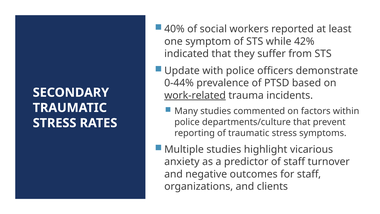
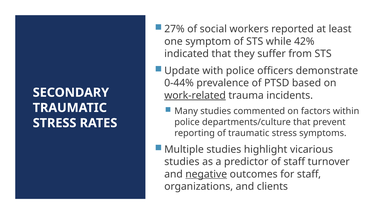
40%: 40% -> 27% (174, 29)
anxiety: anxiety -> studies (182, 162)
negative underline: none -> present (206, 174)
